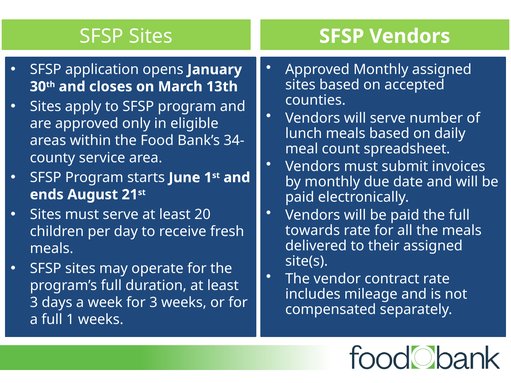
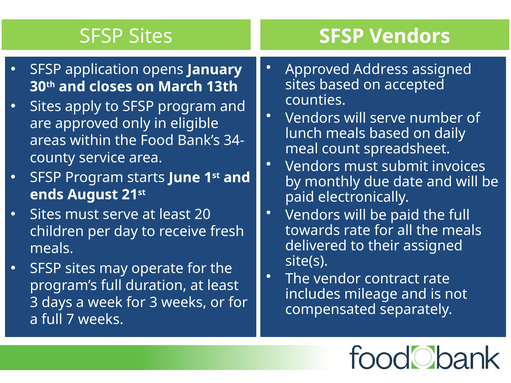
Approved Monthly: Monthly -> Address (381, 70)
1: 1 -> 7 (70, 320)
